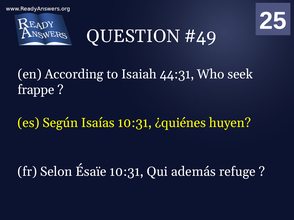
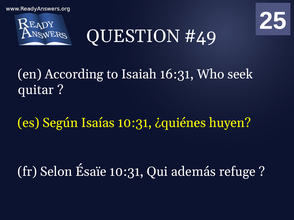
44:31: 44:31 -> 16:31 (177, 74)
frappe: frappe -> quitar (36, 90)
